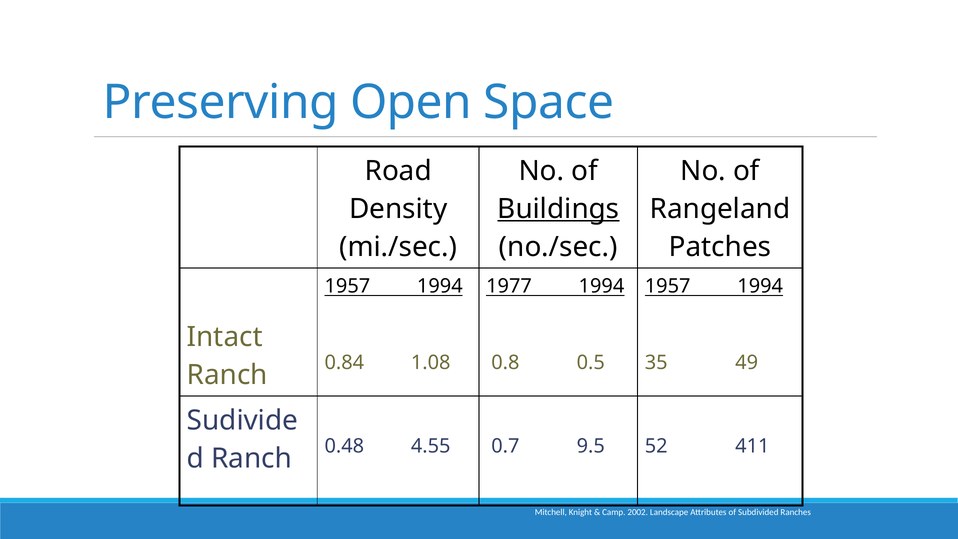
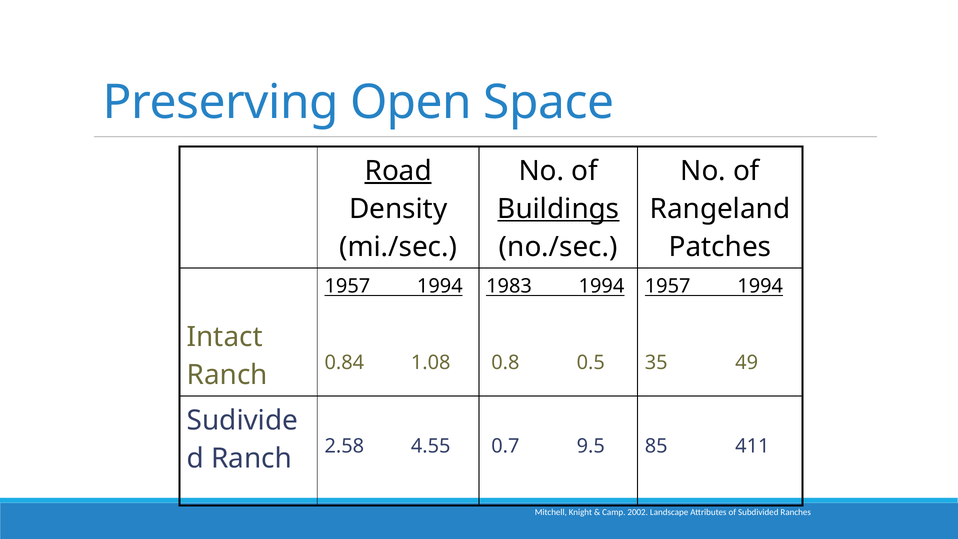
Road underline: none -> present (398, 171)
1977: 1977 -> 1983 (509, 286)
0.48: 0.48 -> 2.58 (344, 446)
52: 52 -> 85 (656, 446)
